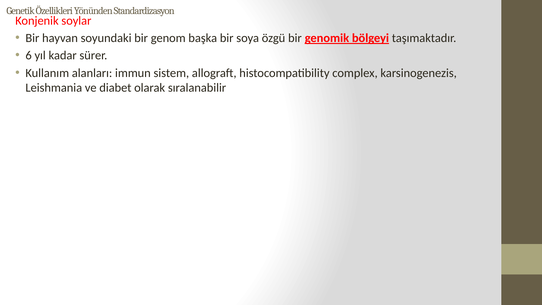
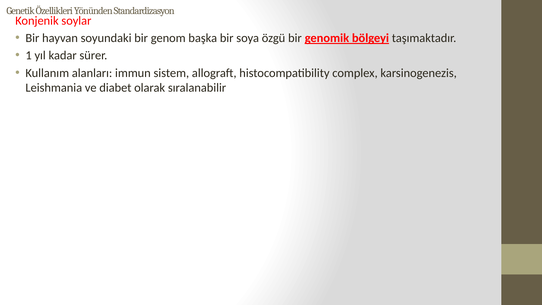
6: 6 -> 1 (29, 56)
